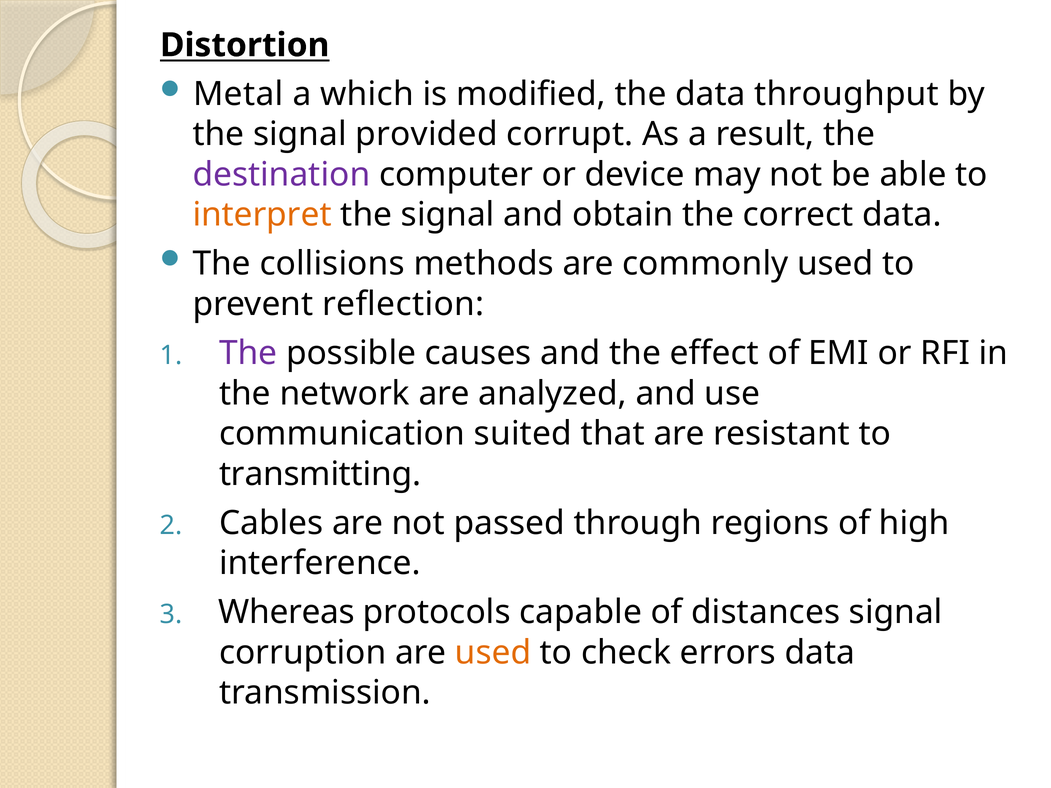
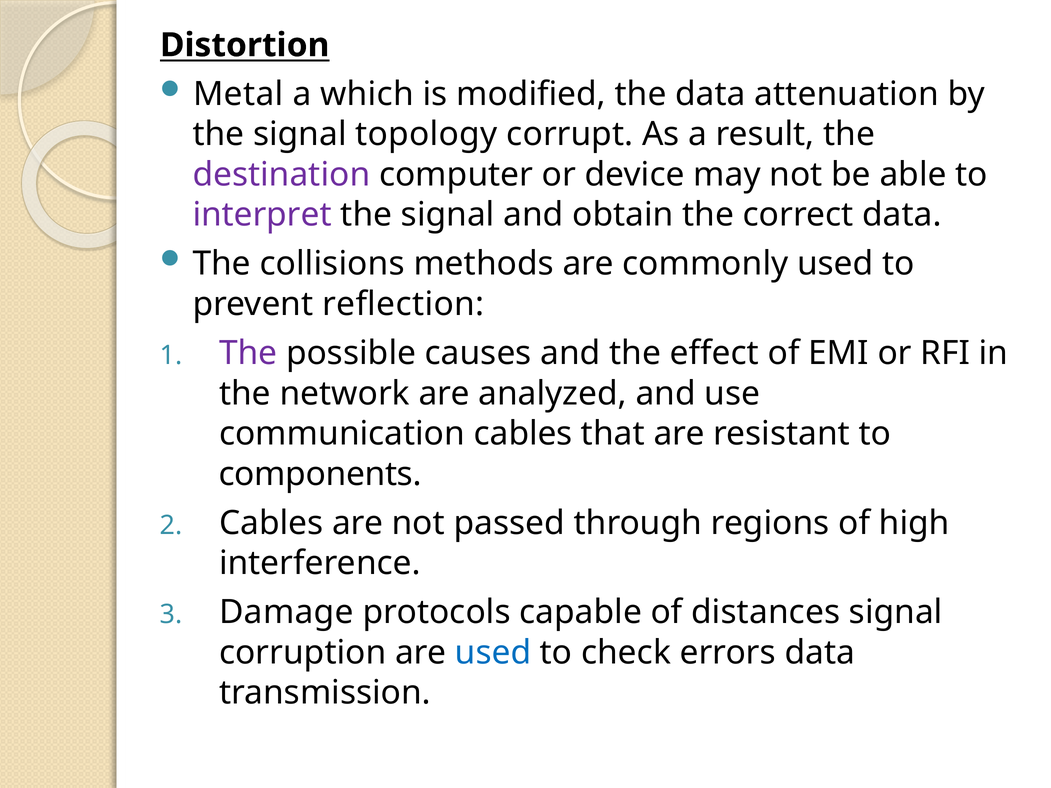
throughput: throughput -> attenuation (847, 94)
provided: provided -> topology (426, 134)
interpret colour: orange -> purple (262, 215)
communication suited: suited -> cables (523, 434)
transmitting: transmitting -> components (320, 474)
Whereas: Whereas -> Damage (286, 612)
used colour: orange -> blue (493, 653)
